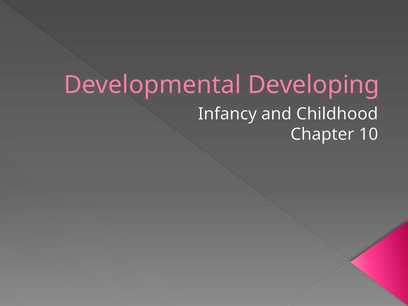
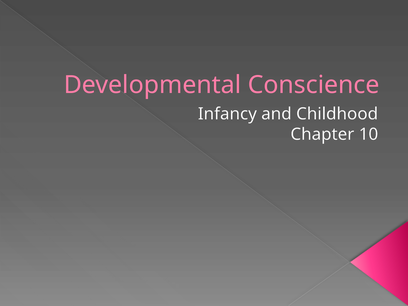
Developing: Developing -> Conscience (314, 85)
